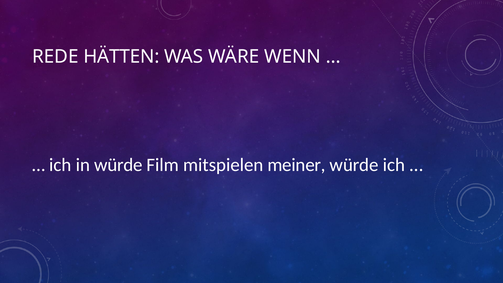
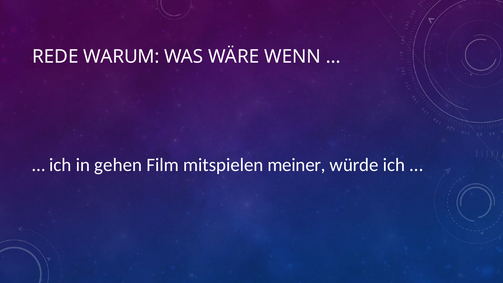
HÄTTEN: HÄTTEN -> WARUM (121, 56)
in würde: würde -> gehen (118, 165)
